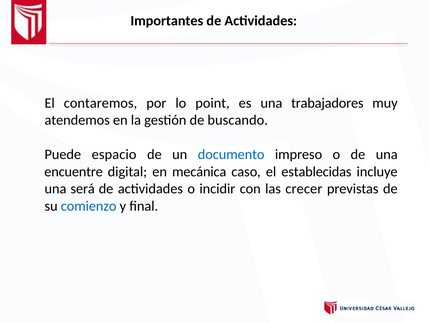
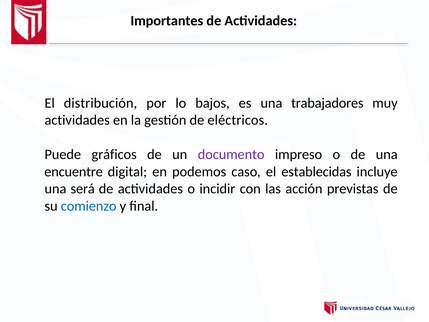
contaremos: contaremos -> distribución (100, 103)
point: point -> bajos (213, 103)
atendemos: atendemos -> actividades (77, 120)
buscando: buscando -> eléctricos (238, 120)
espacio: espacio -> gráficos (114, 154)
documento colour: blue -> purple (231, 154)
mecánica: mecánica -> podemos (199, 172)
crecer: crecer -> acción (304, 189)
